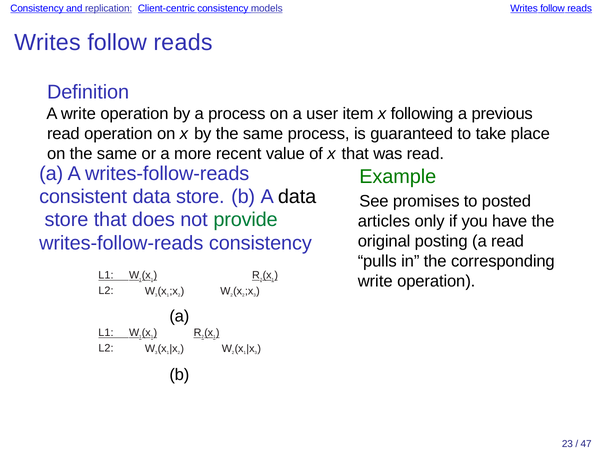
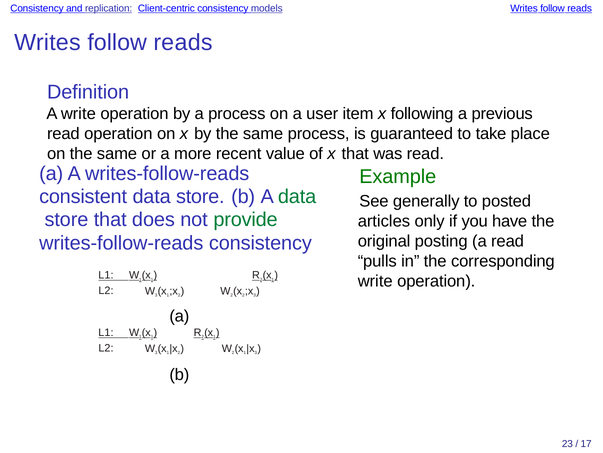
data colour: black -> green (297, 197)
promises: promises -> generally (426, 201)
47: 47 -> 17 (586, 444)
